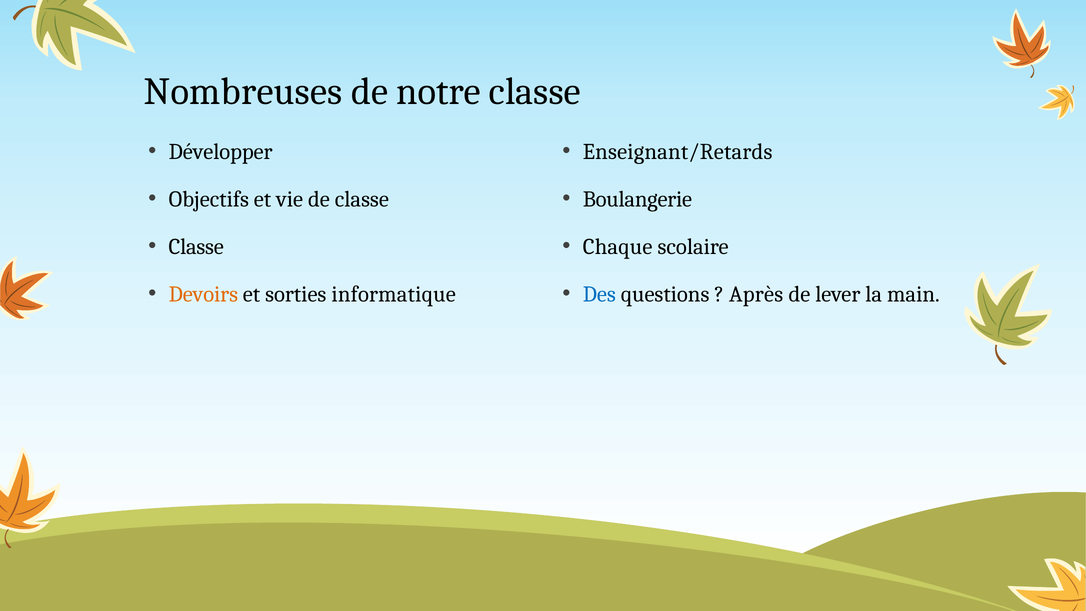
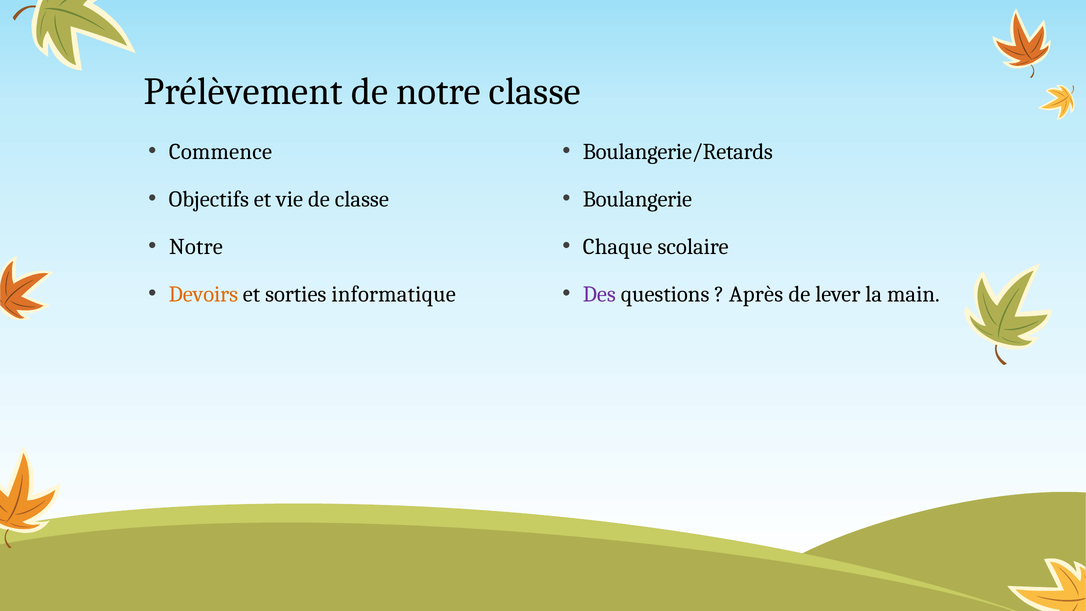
Nombreuses: Nombreuses -> Prélèvement (243, 92)
Développer: Développer -> Commence (220, 152)
Enseignant/Retards: Enseignant/Retards -> Boulangerie/Retards (678, 152)
Classe: Classe -> Notre (196, 247)
Des colour: blue -> purple (599, 294)
